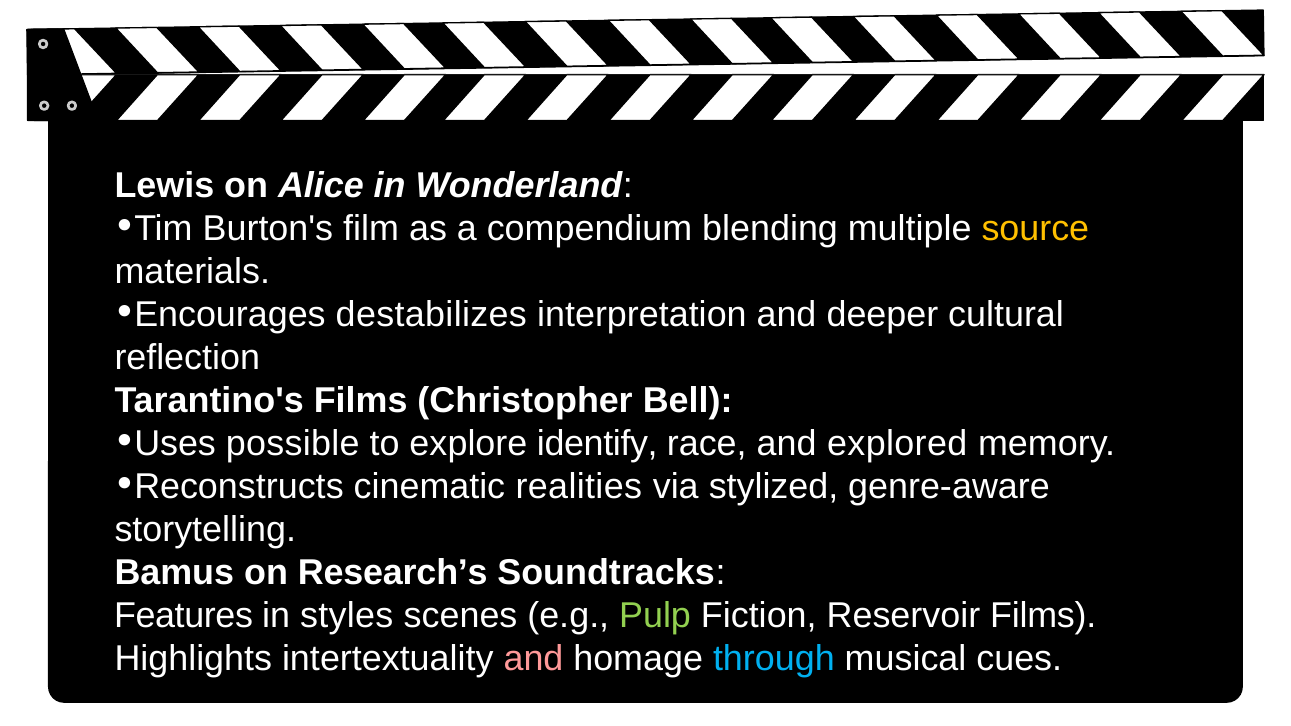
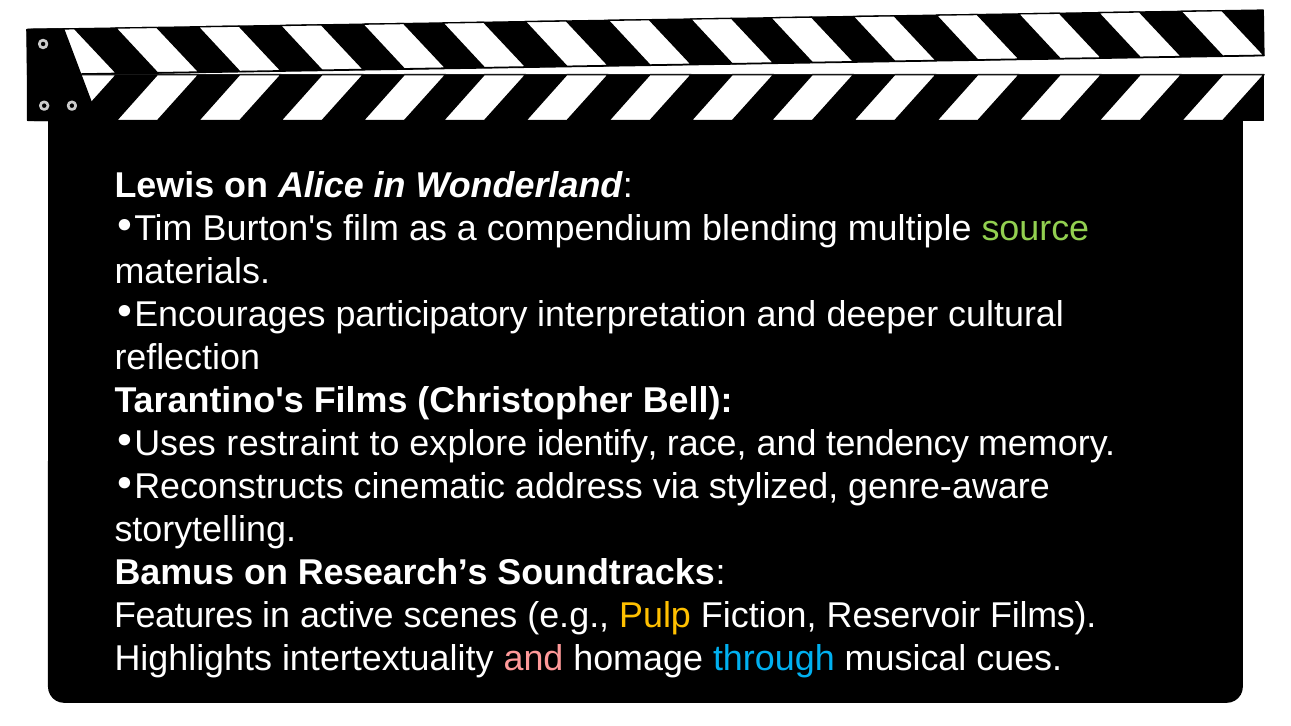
source colour: yellow -> light green (1035, 229)
destabilizes: destabilizes -> participatory (432, 315)
possible: possible -> restraint (293, 444)
explored: explored -> tendency (898, 444)
realities: realities -> address (579, 487)
styles: styles -> active (347, 616)
Pulp colour: light green -> yellow (655, 616)
